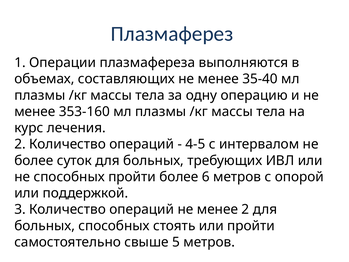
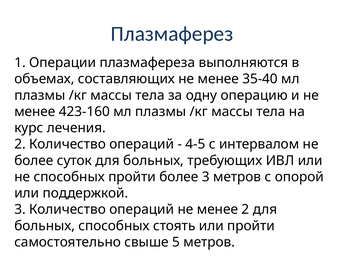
353-160: 353-160 -> 423-160 (84, 111)
более 6: 6 -> 3 (206, 177)
